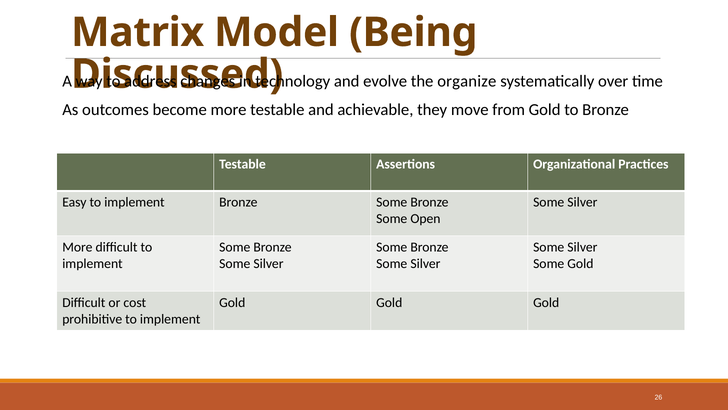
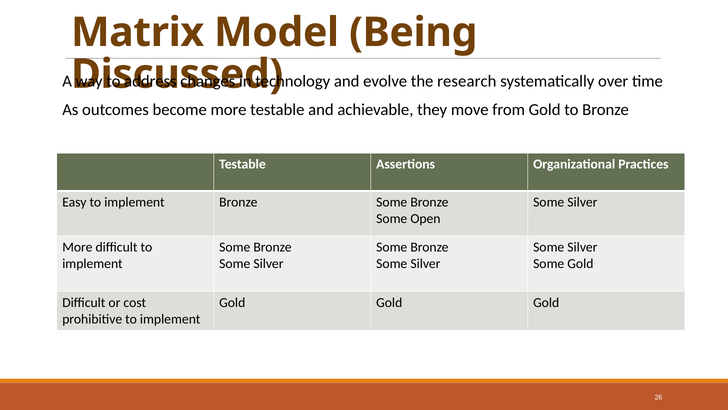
organize: organize -> research (467, 81)
